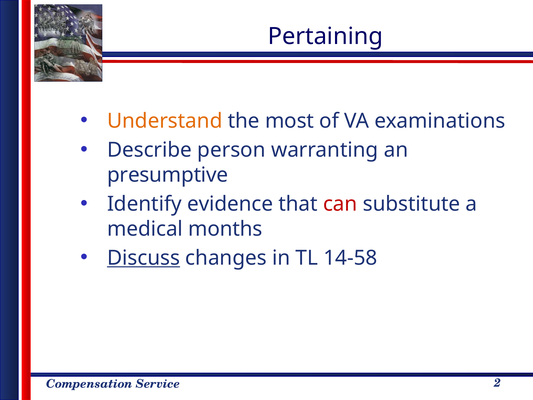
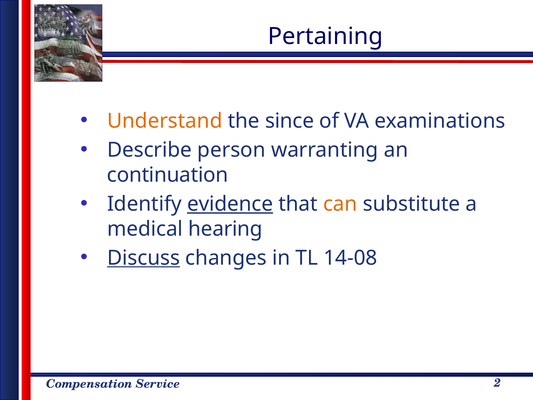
most: most -> since (290, 121)
presumptive: presumptive -> continuation (168, 175)
evidence underline: none -> present (230, 204)
can colour: red -> orange (340, 204)
months: months -> hearing (225, 229)
14-58: 14-58 -> 14-08 (350, 258)
